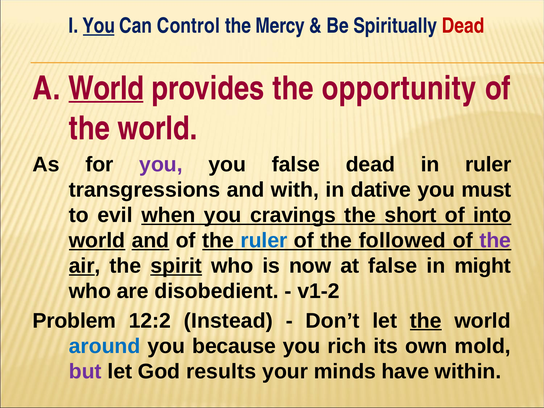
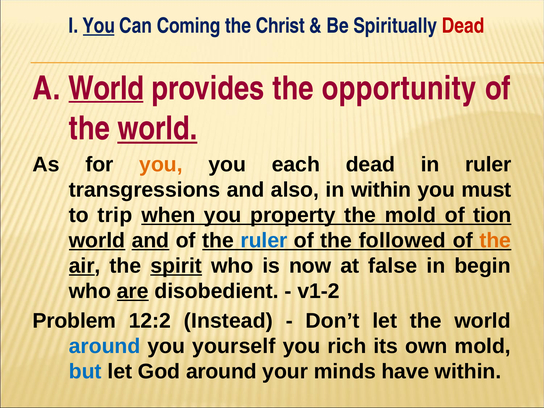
Control: Control -> Coming (189, 26)
Mercy: Mercy -> Christ (280, 26)
world underline: none -> present (157, 128)
you colour: purple -> orange (161, 164)
you false: false -> each (296, 164)
with: with -> also (295, 190)
in dative: dative -> within (381, 190)
evil: evil -> trip (115, 215)
cravings: cravings -> property (293, 215)
the short: short -> mold (410, 215)
into: into -> tion (492, 215)
the colour: purple -> orange (495, 240)
might: might -> begin (483, 266)
are underline: none -> present (133, 291)
the underline: present -> none (426, 321)
because: because -> yourself (234, 346)
but colour: purple -> blue (85, 371)
God results: results -> around (221, 371)
